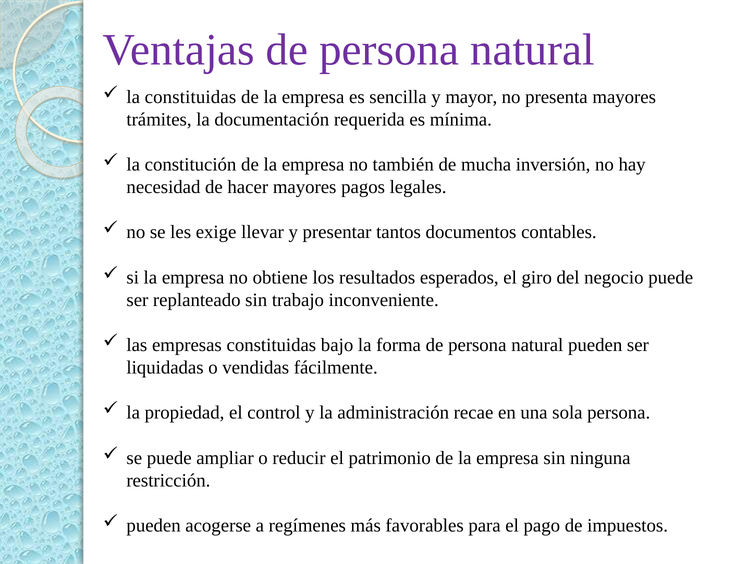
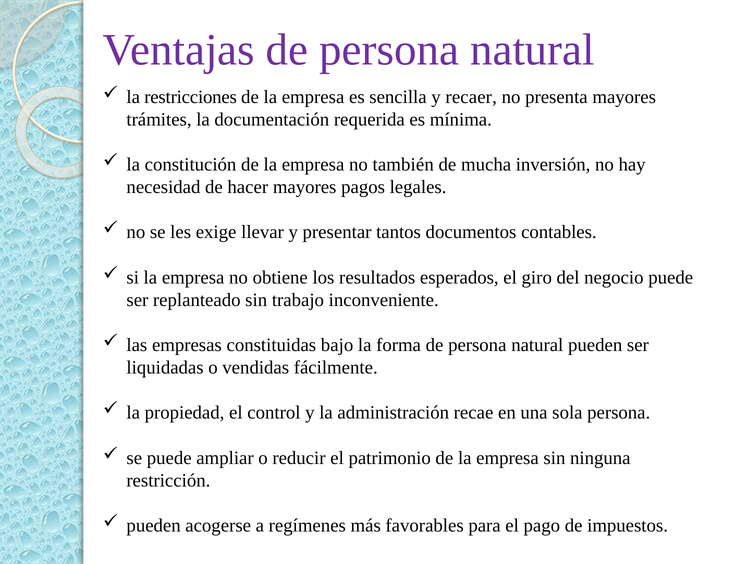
la constituidas: constituidas -> restricciones (191, 97)
mayor: mayor -> recaer (471, 97)
